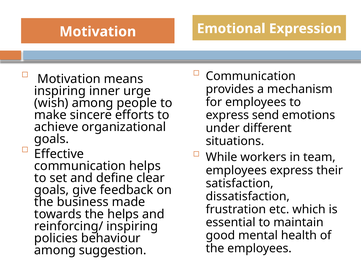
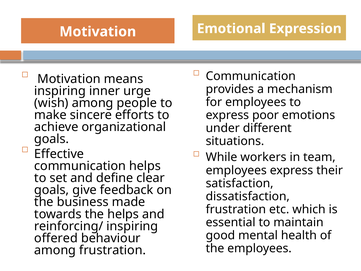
send: send -> poor (265, 115)
policies: policies -> offered (56, 238)
among suggestion: suggestion -> frustration (113, 250)
